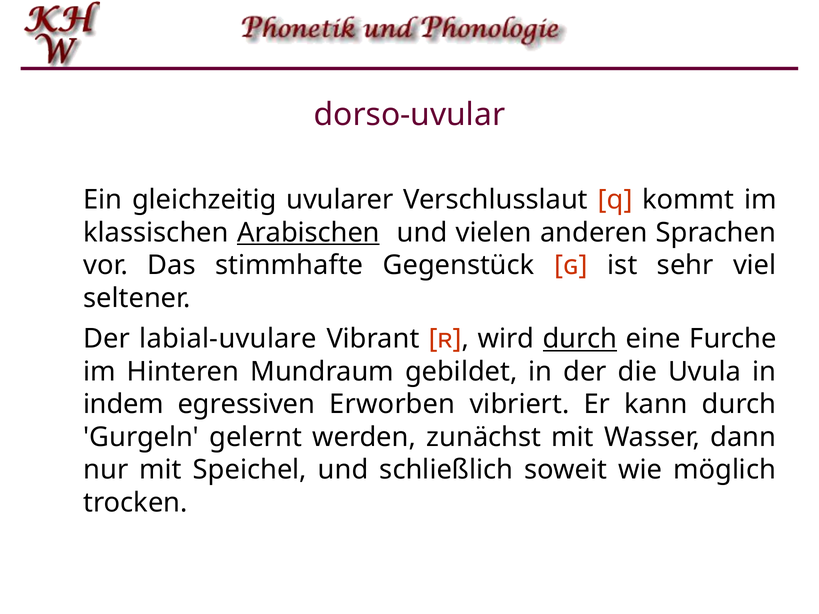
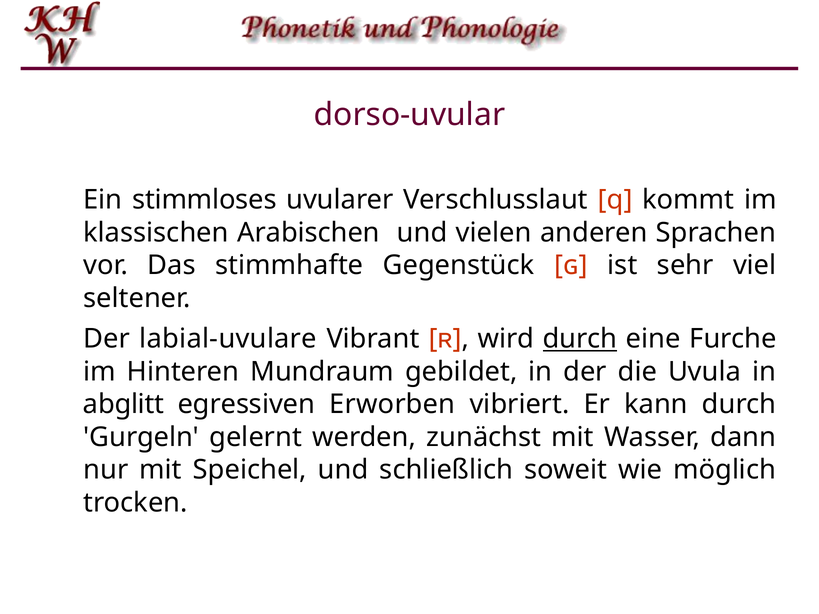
gleichzeitig: gleichzeitig -> stimmloses (204, 200)
Arabischen underline: present -> none (308, 233)
indem: indem -> abglitt (124, 405)
